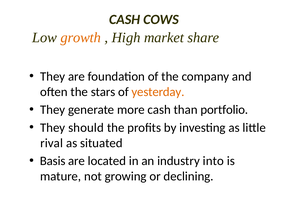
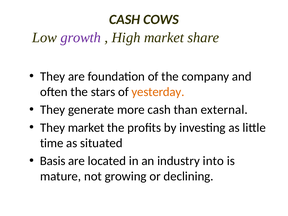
growth colour: orange -> purple (81, 37)
portfolio: portfolio -> external (224, 110)
They should: should -> market (86, 128)
rival: rival -> time (52, 143)
